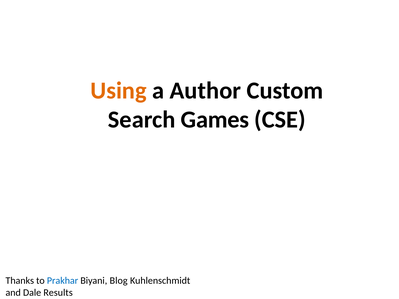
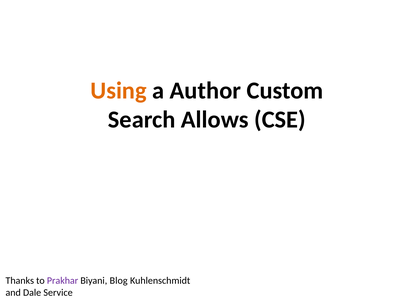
Games: Games -> Allows (215, 120)
Prakhar colour: blue -> purple (63, 281)
Results: Results -> Service (58, 293)
